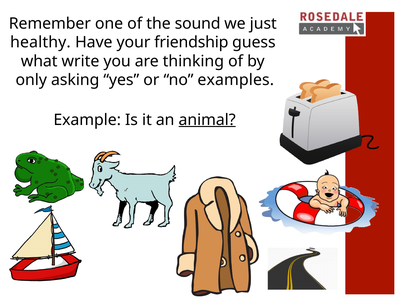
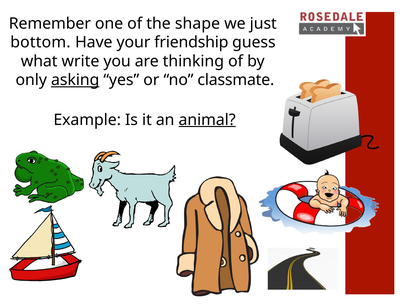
sound: sound -> shape (197, 24)
healthy: healthy -> bottom (40, 42)
asking underline: none -> present (75, 80)
examples: examples -> classmate (236, 80)
